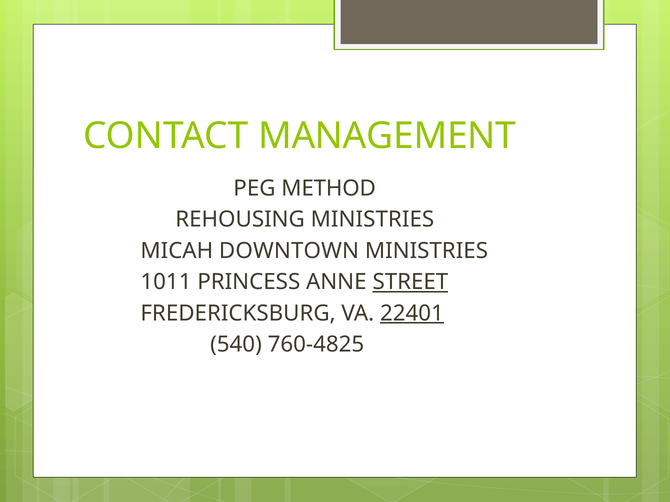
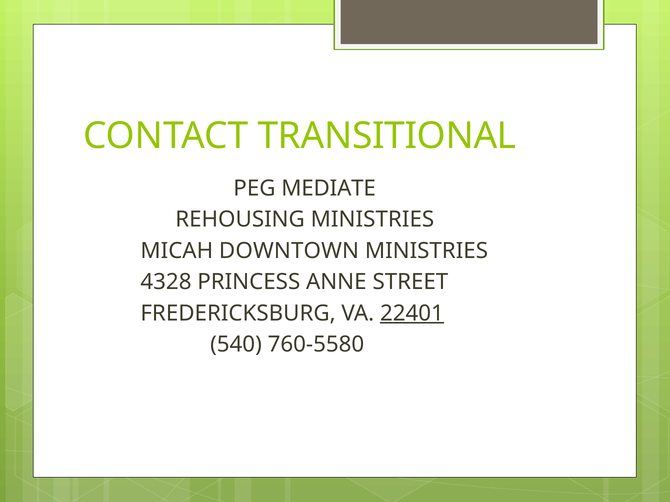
MANAGEMENT: MANAGEMENT -> TRANSITIONAL (387, 136)
METHOD: METHOD -> MEDIATE (329, 189)
1011: 1011 -> 4328 (166, 282)
STREET underline: present -> none (410, 282)
760-4825: 760-4825 -> 760-5580 (316, 345)
